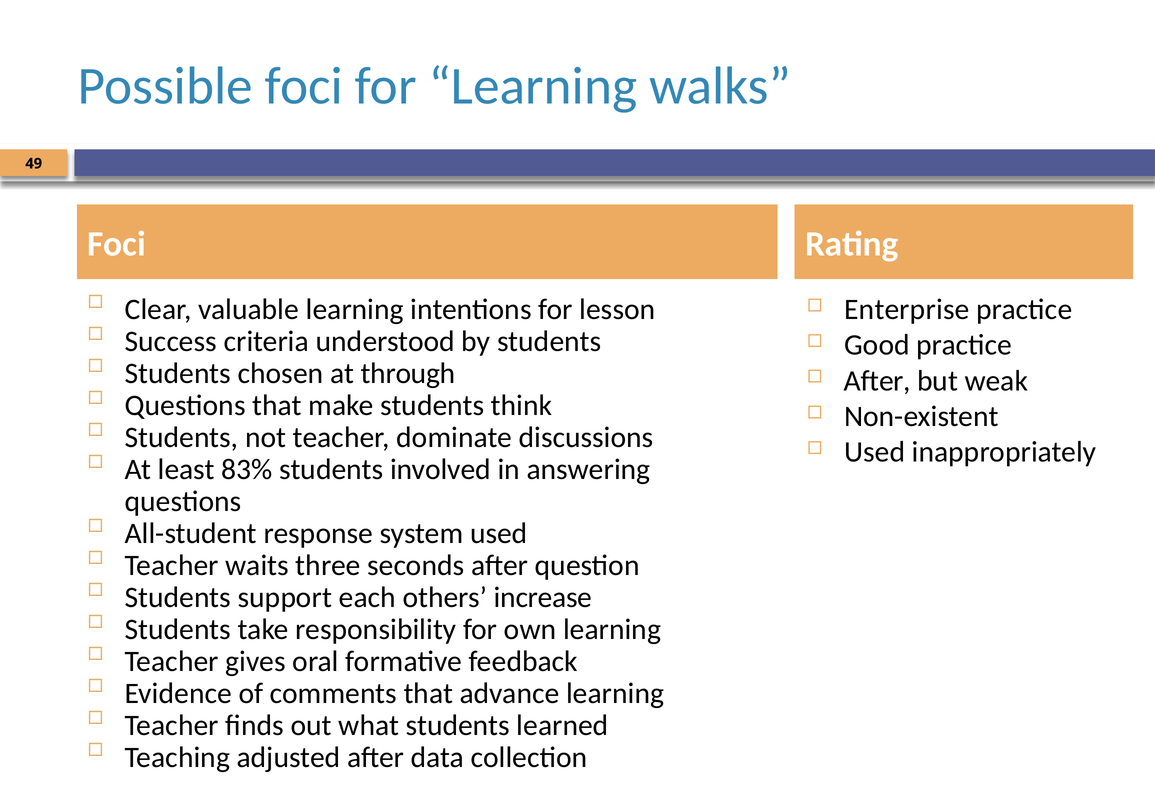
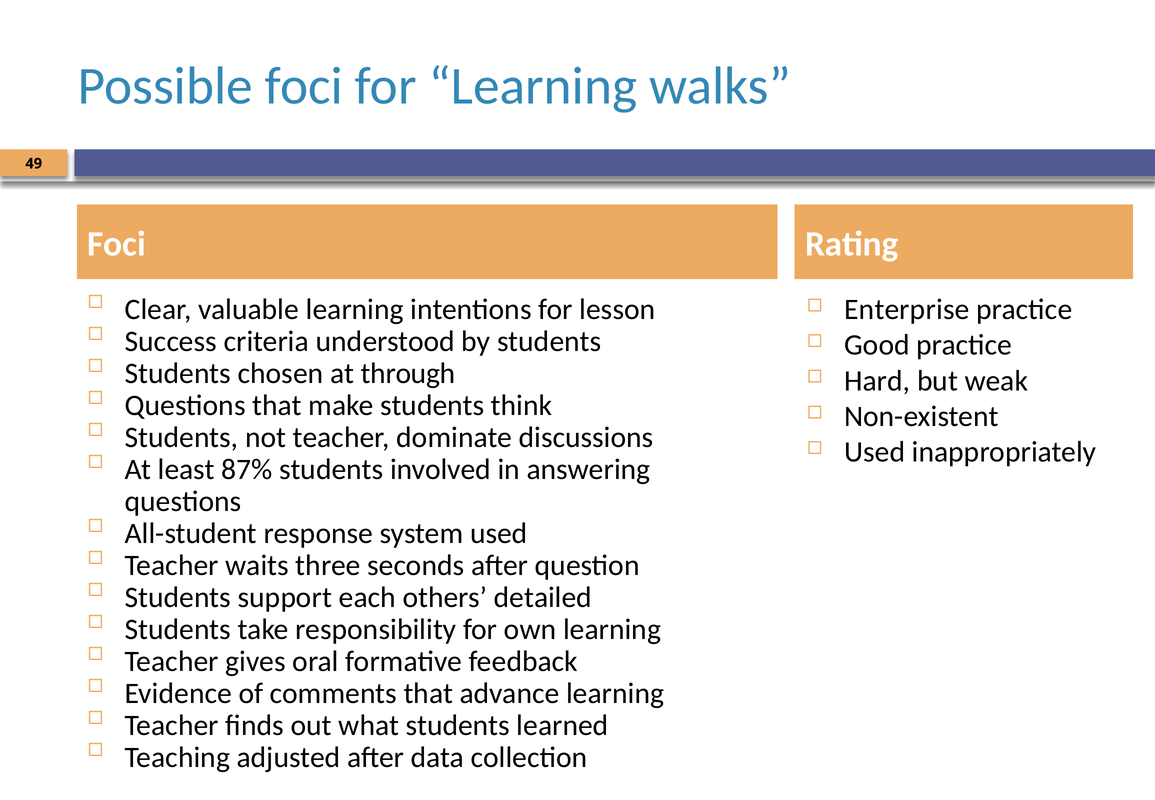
After: After -> Hard (877, 381)
83%: 83% -> 87% (247, 469)
increase: increase -> detailed (543, 597)
